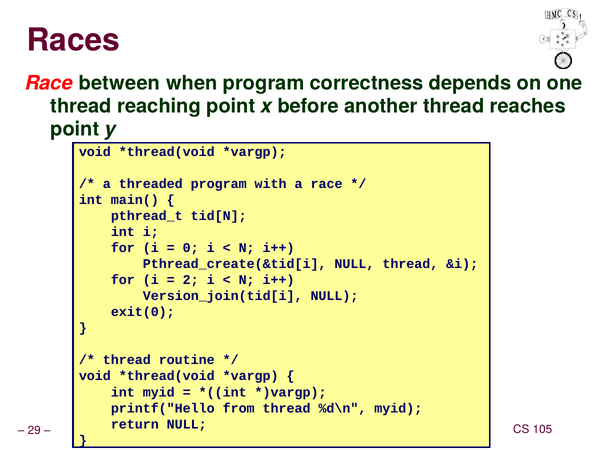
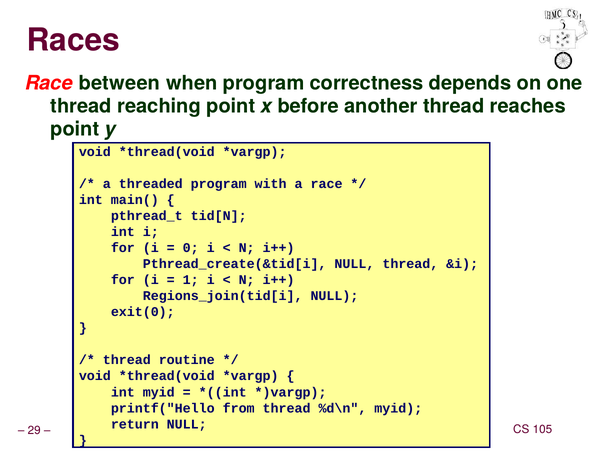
2: 2 -> 1 (191, 280)
Version_join(tid[i: Version_join(tid[i -> Regions_join(tid[i (223, 296)
